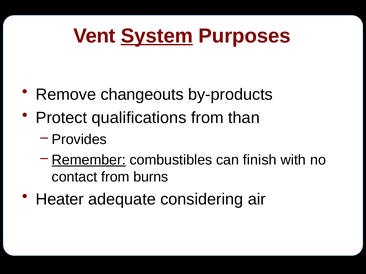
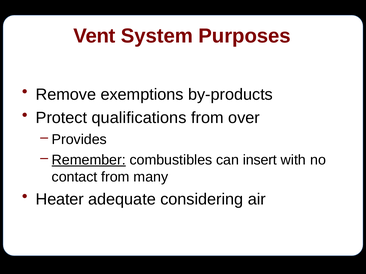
System underline: present -> none (157, 36)
changeouts: changeouts -> exemptions (142, 95)
than: than -> over (244, 118)
finish: finish -> insert (260, 160)
burns: burns -> many (151, 177)
